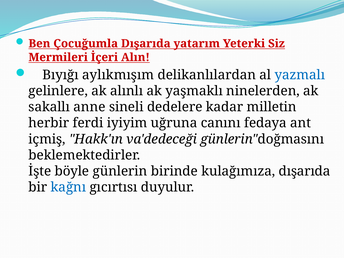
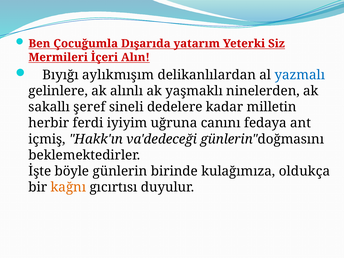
anne: anne -> şeref (89, 107)
kulağımıza dışarıda: dışarıda -> oldukça (304, 171)
kağnı colour: blue -> orange (68, 187)
